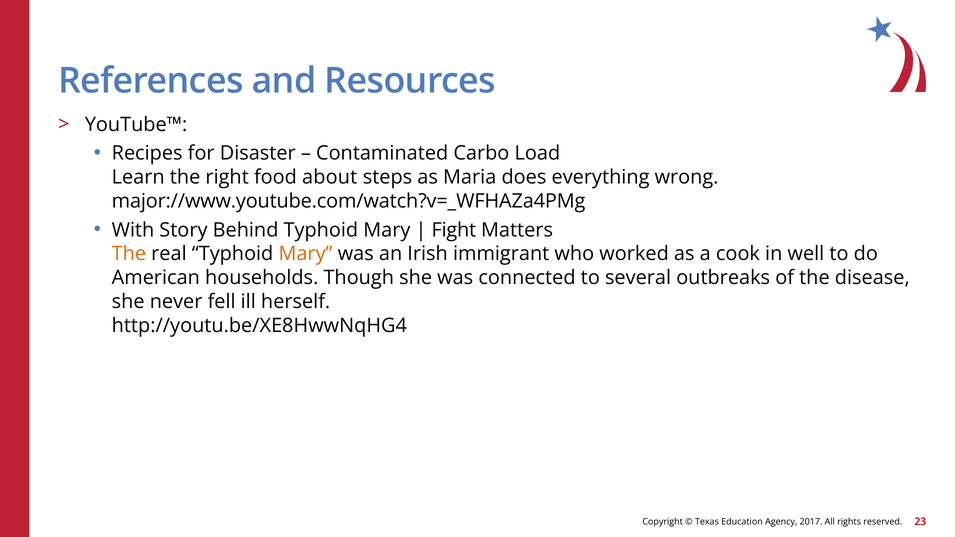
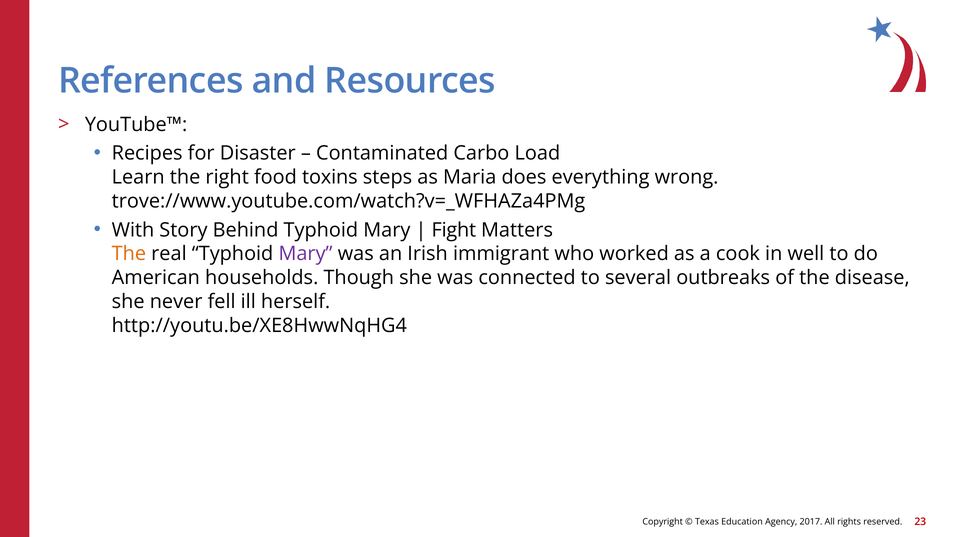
about: about -> toxins (330, 177)
major://www.youtube.com/watch?v=_WFHAZa4PMg: major://www.youtube.com/watch?v=_WFHAZa4PMg -> trove://www.youtube.com/watch?v=_WFHAZa4PMg (348, 201)
Mary colour: orange -> purple (306, 254)
